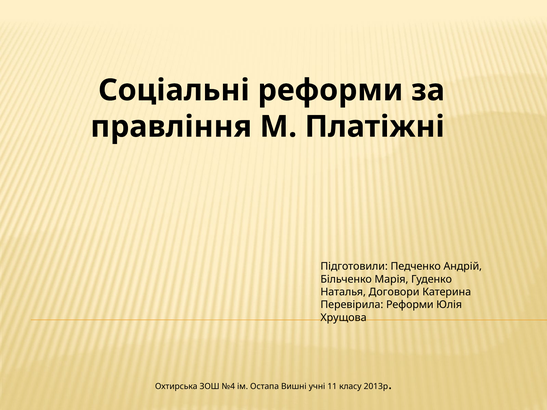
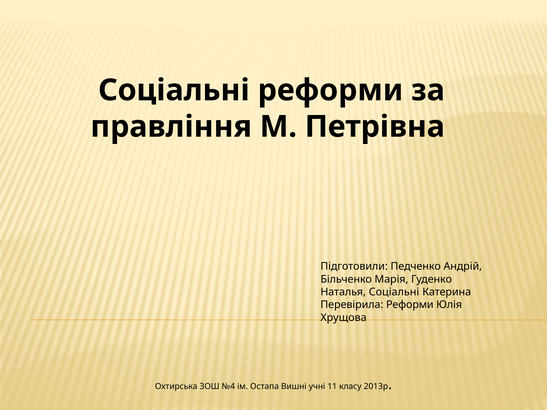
Платіжні: Платіжні -> Петрівна (375, 127)
Наталья Договори: Договори -> Соціальні (394, 292)
